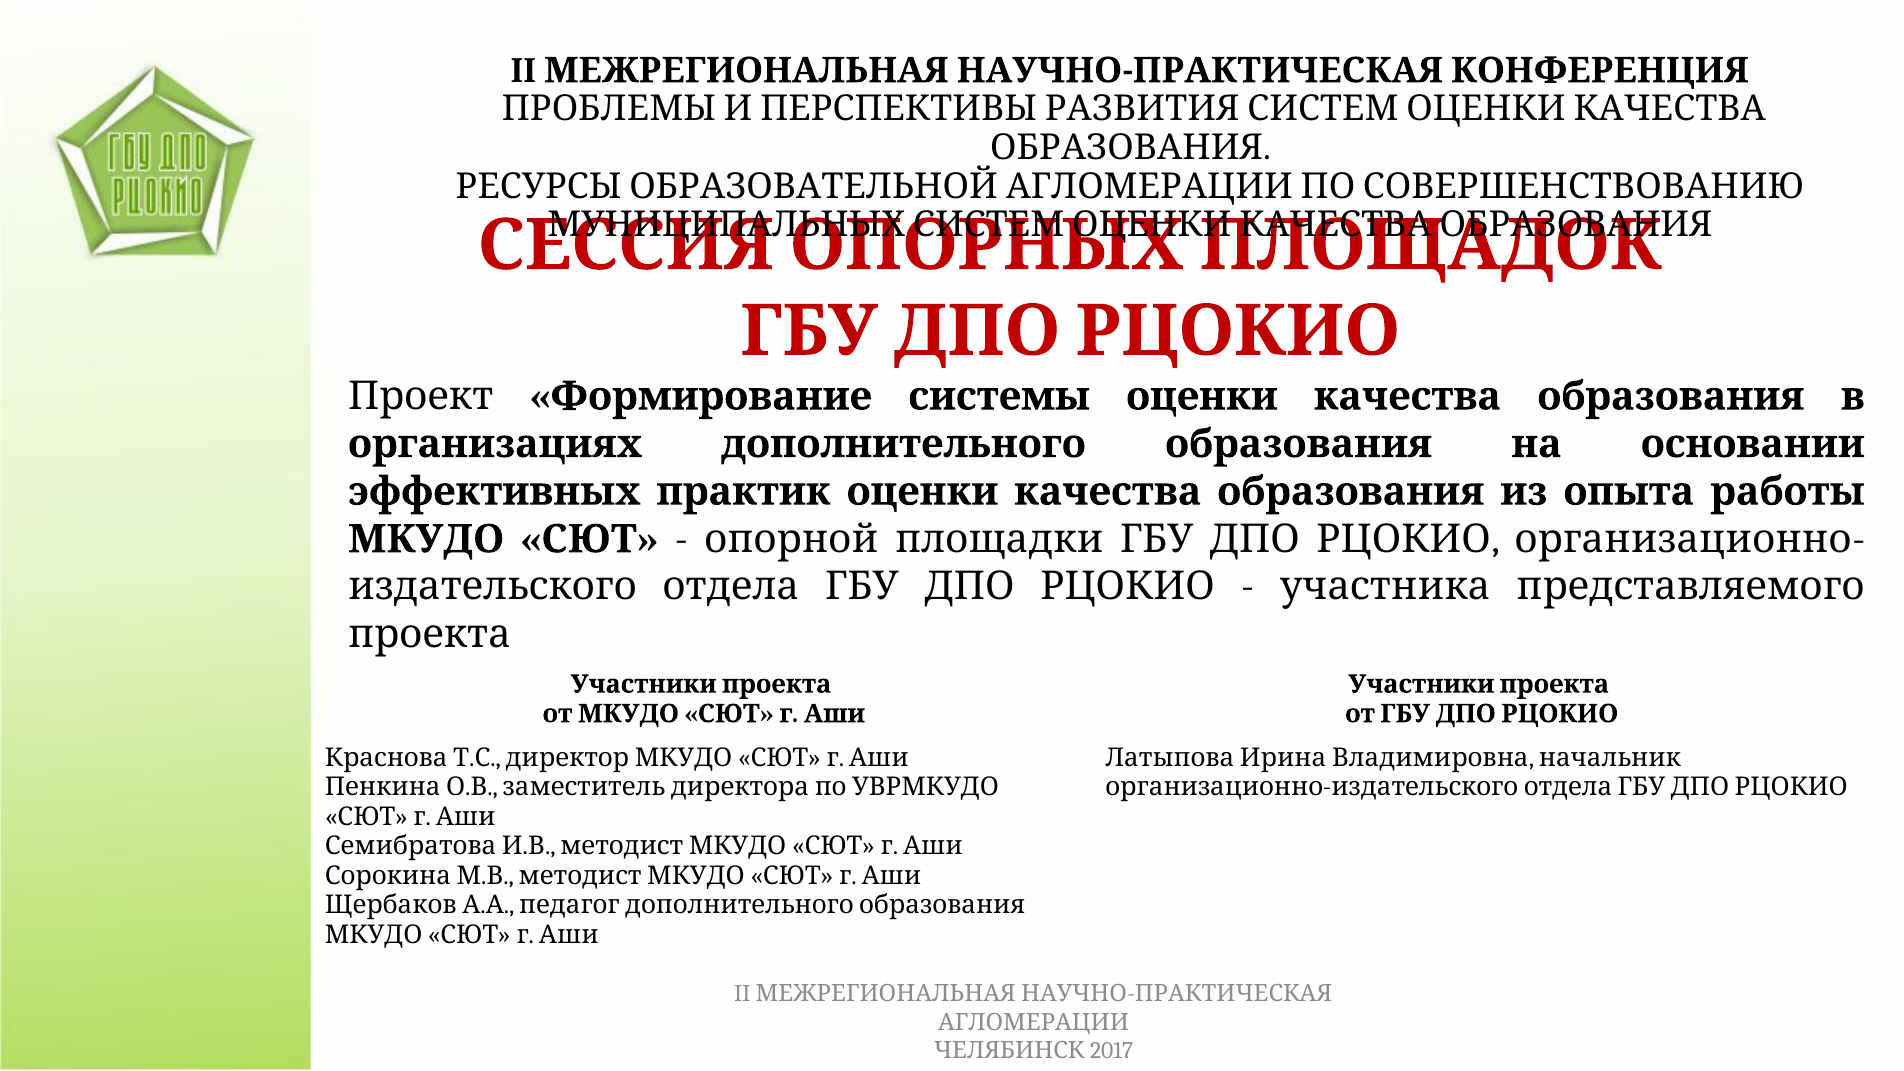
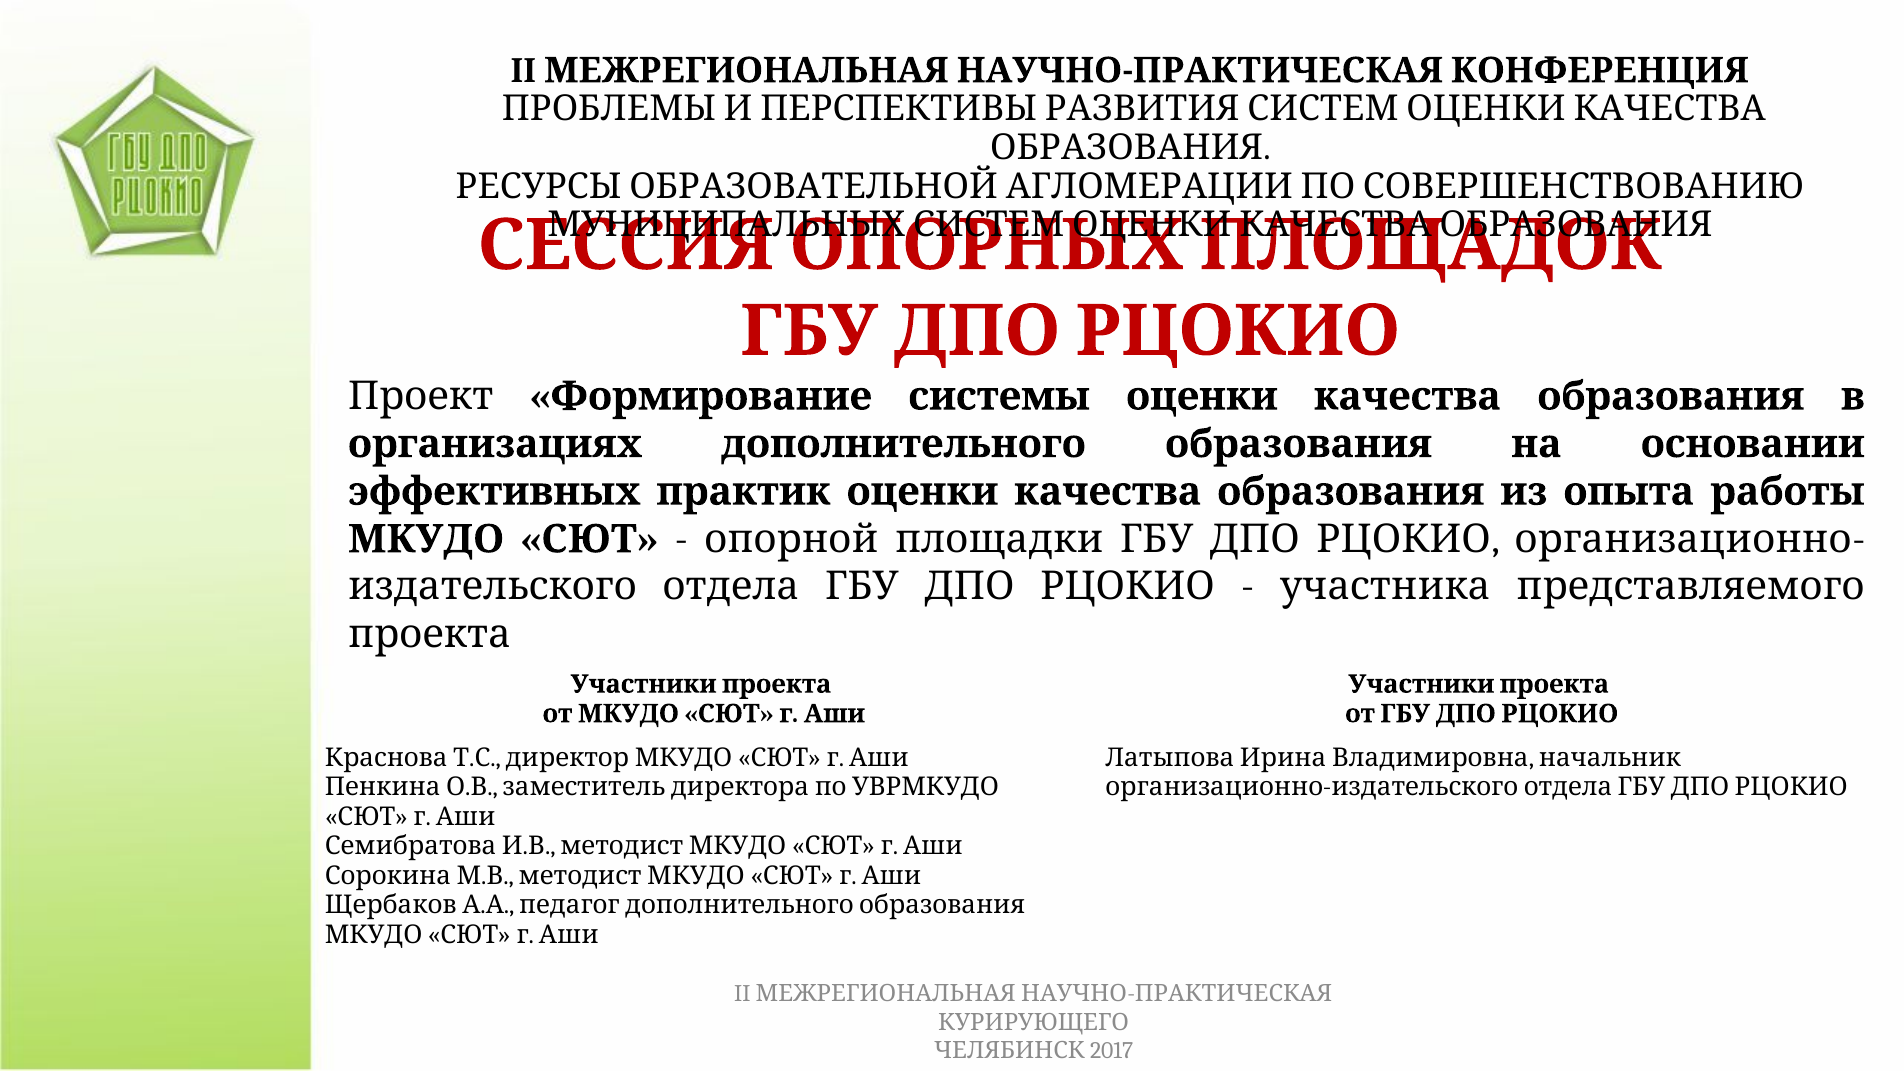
АГЛОМЕРАЦИИ: АГЛОМЕРАЦИИ -> КУРИРУЮЩЕГО (1034, 1022)
